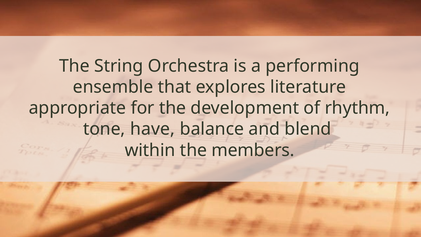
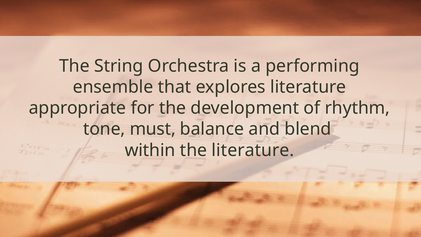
have: have -> must (153, 129)
the members: members -> literature (253, 150)
